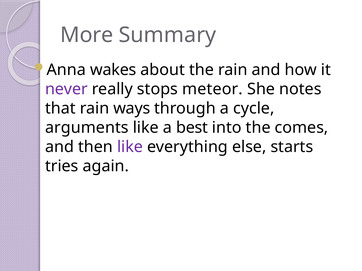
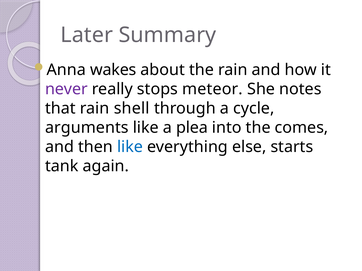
More: More -> Later (87, 35)
ways: ways -> shell (132, 109)
best: best -> plea (192, 128)
like colour: purple -> blue (130, 147)
tries: tries -> tank (62, 166)
